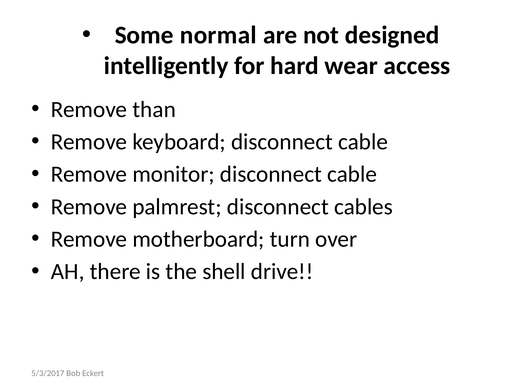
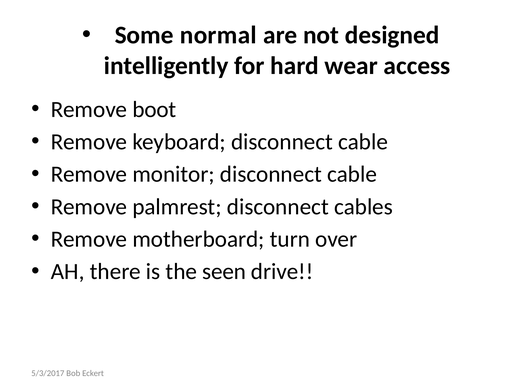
than: than -> boot (154, 110)
shell: shell -> seen (224, 272)
